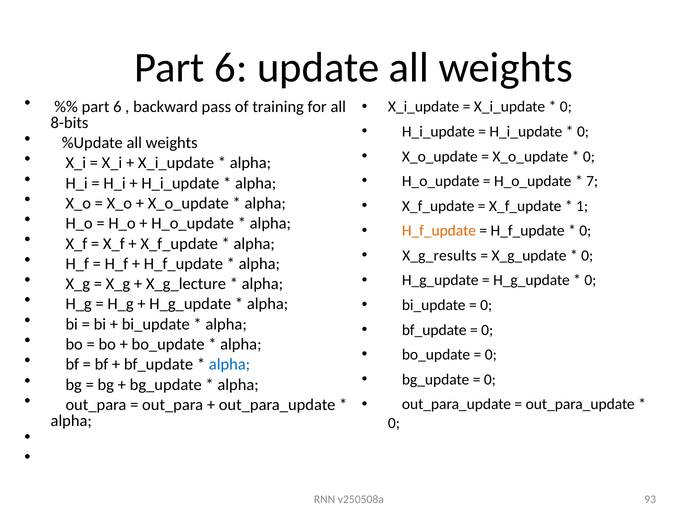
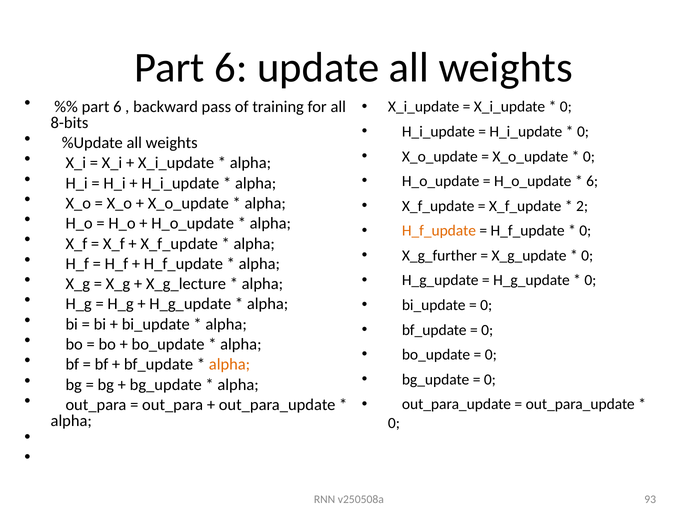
7: 7 -> 6 (592, 181)
1: 1 -> 2 (582, 206)
X_g_results: X_g_results -> X_g_further (439, 256)
alpha colour: blue -> orange (229, 365)
